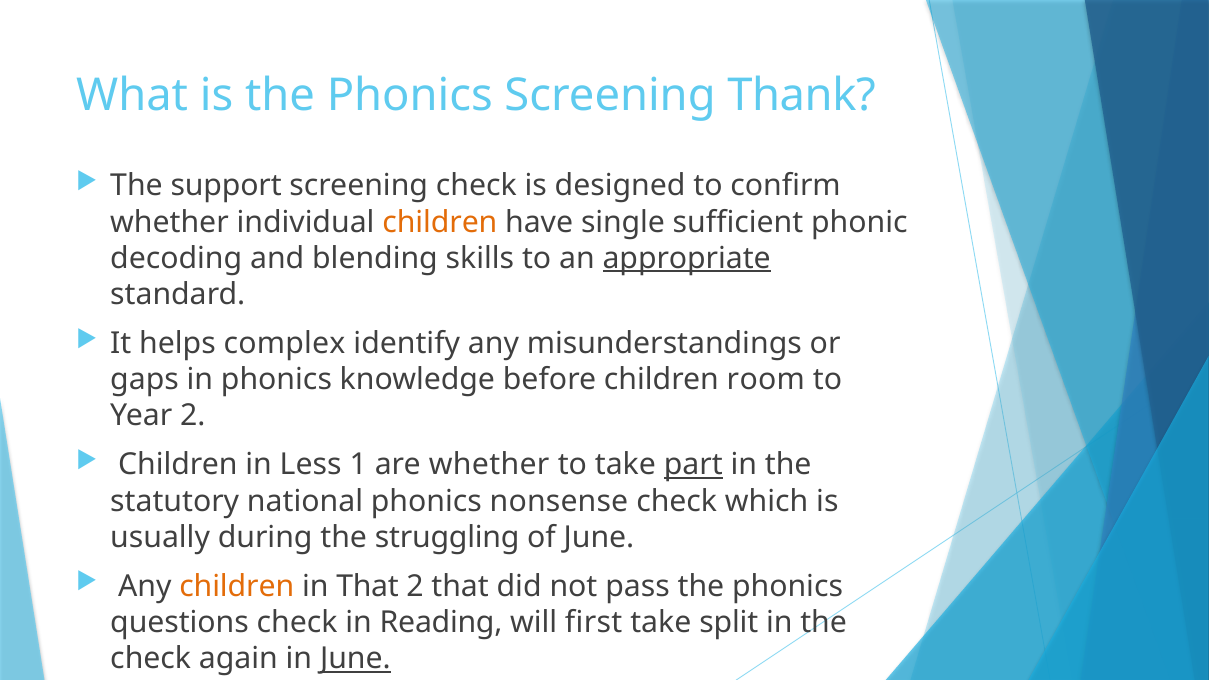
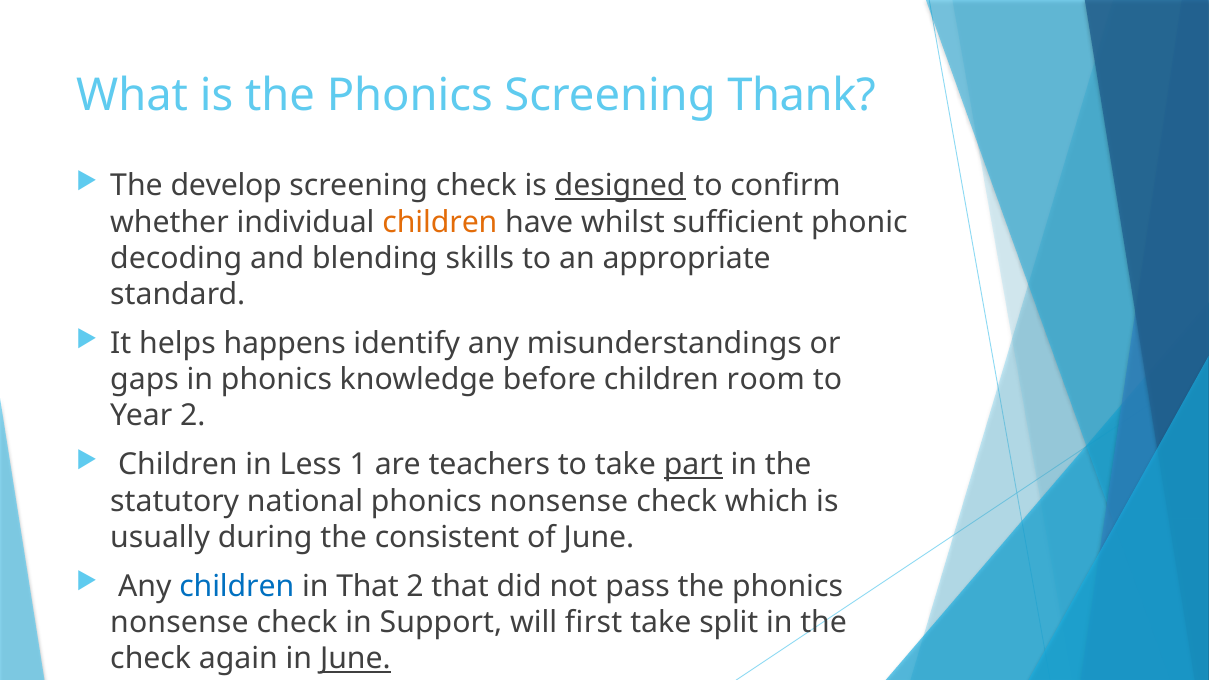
support: support -> develop (226, 186)
designed underline: none -> present (620, 186)
single: single -> whilst (623, 222)
appropriate underline: present -> none (687, 258)
complex: complex -> happens (285, 343)
are whether: whether -> teachers (489, 465)
struggling: struggling -> consistent (447, 537)
children colour: orange -> blue (237, 586)
questions: questions -> nonsense (179, 623)
Reading: Reading -> Support (441, 623)
